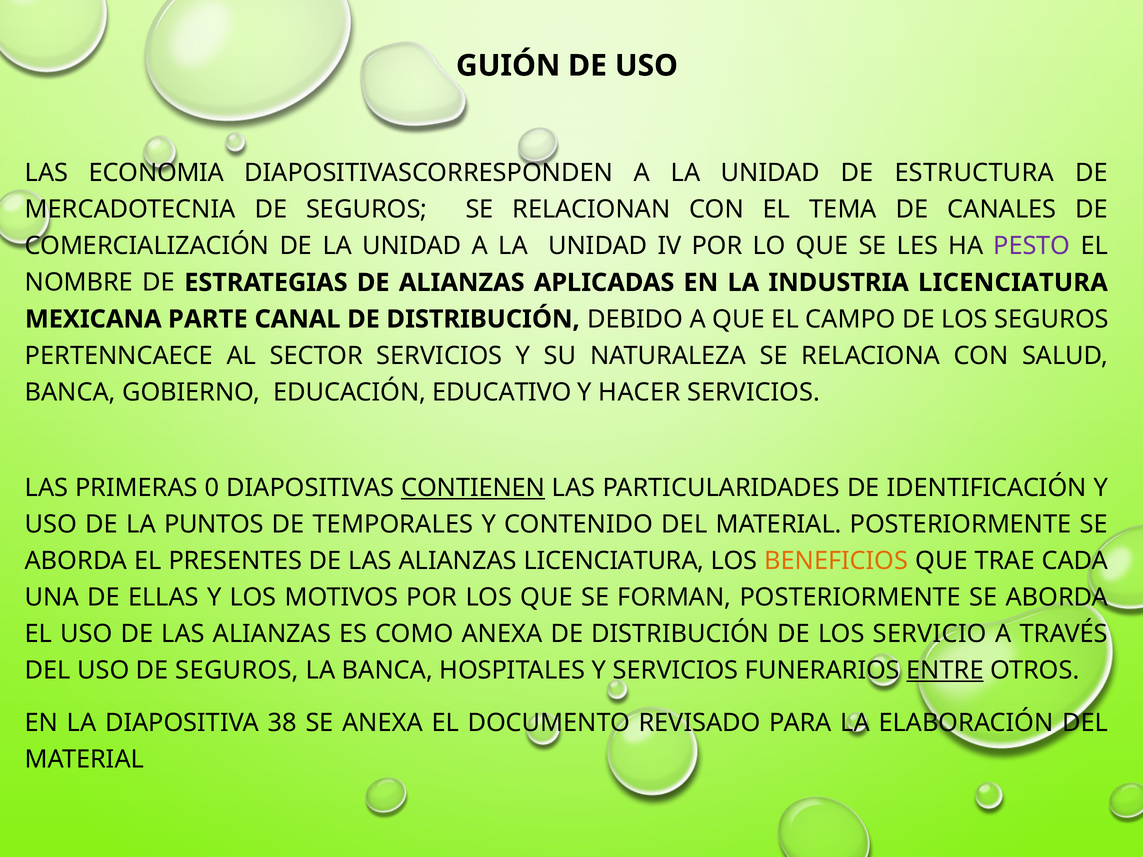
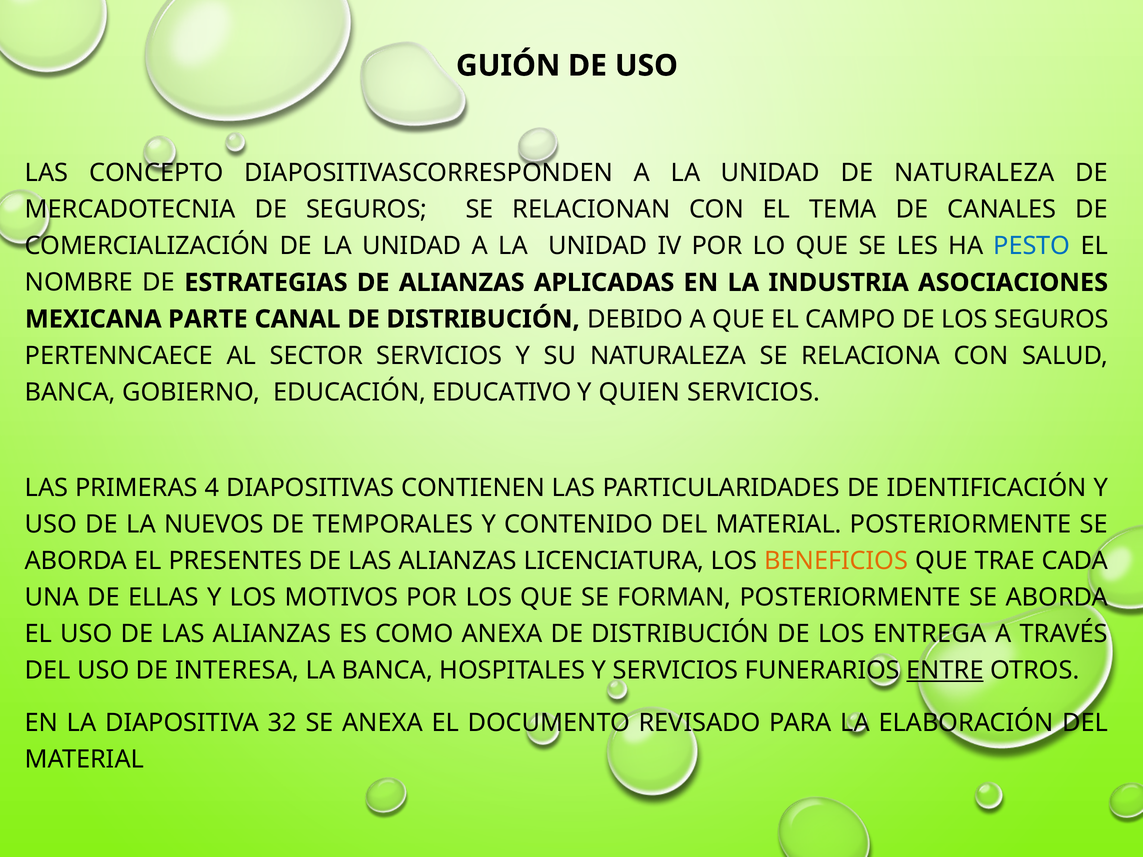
ECONOMIA: ECONOMIA -> CONCEPTO (156, 173)
DE ESTRUCTURA: ESTRUCTURA -> NATURALEZA (974, 173)
PESTO colour: purple -> blue (1032, 246)
INDUSTRIA LICENCIATURA: LICENCIATURA -> ASOCIACIONES (1013, 283)
HACER: HACER -> QUIEN (639, 392)
0: 0 -> 4 (212, 488)
CONTIENEN underline: present -> none (473, 488)
PUNTOS: PUNTOS -> NUEVOS (214, 525)
SERVICIO: SERVICIO -> ENTREGA (930, 634)
USO DE SEGUROS: SEGUROS -> INTERESA (237, 671)
38: 38 -> 32 (282, 723)
